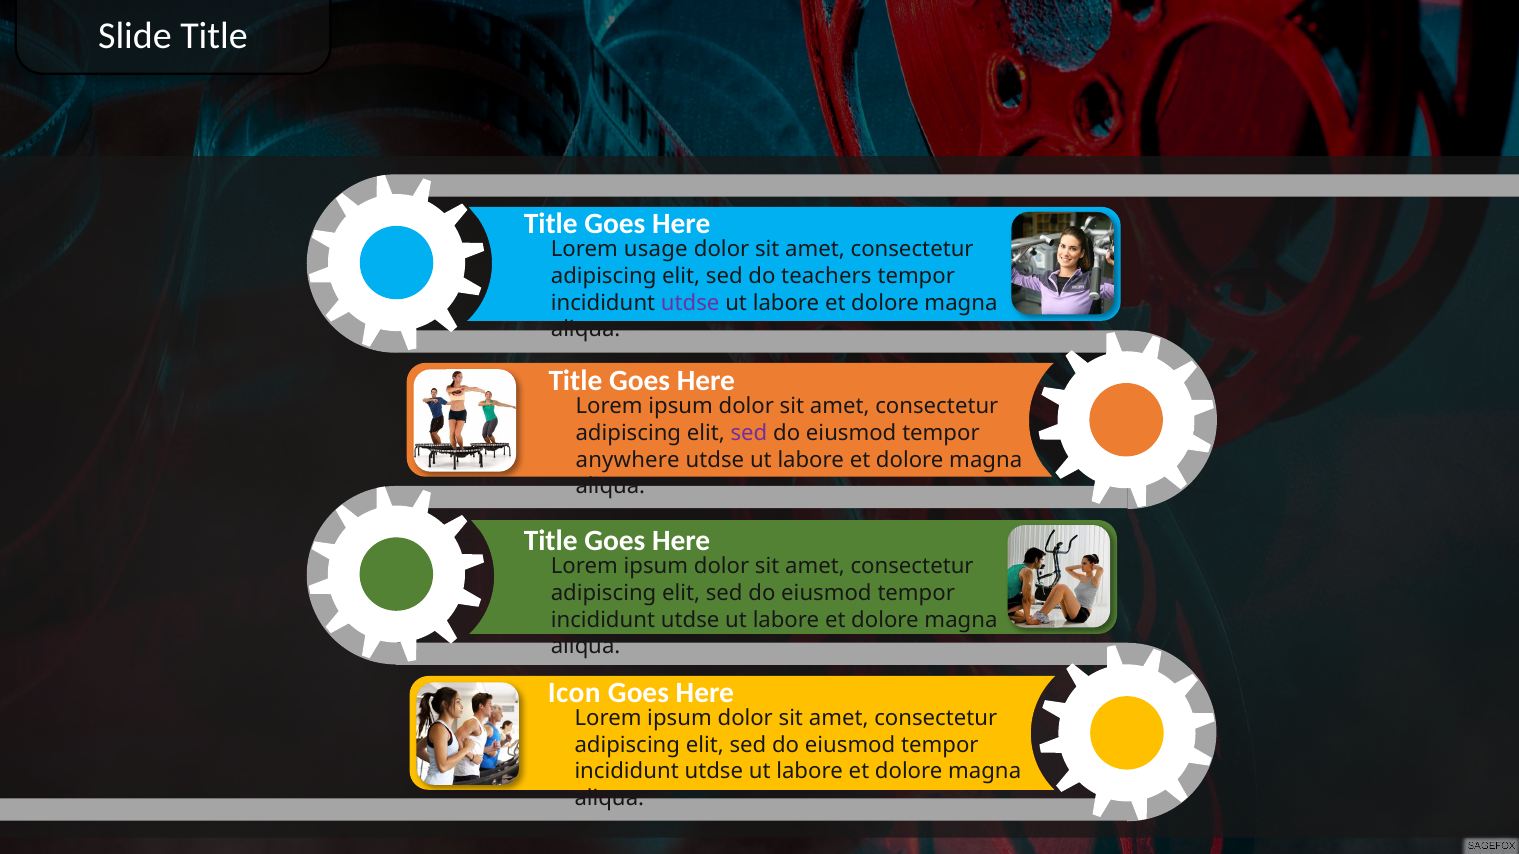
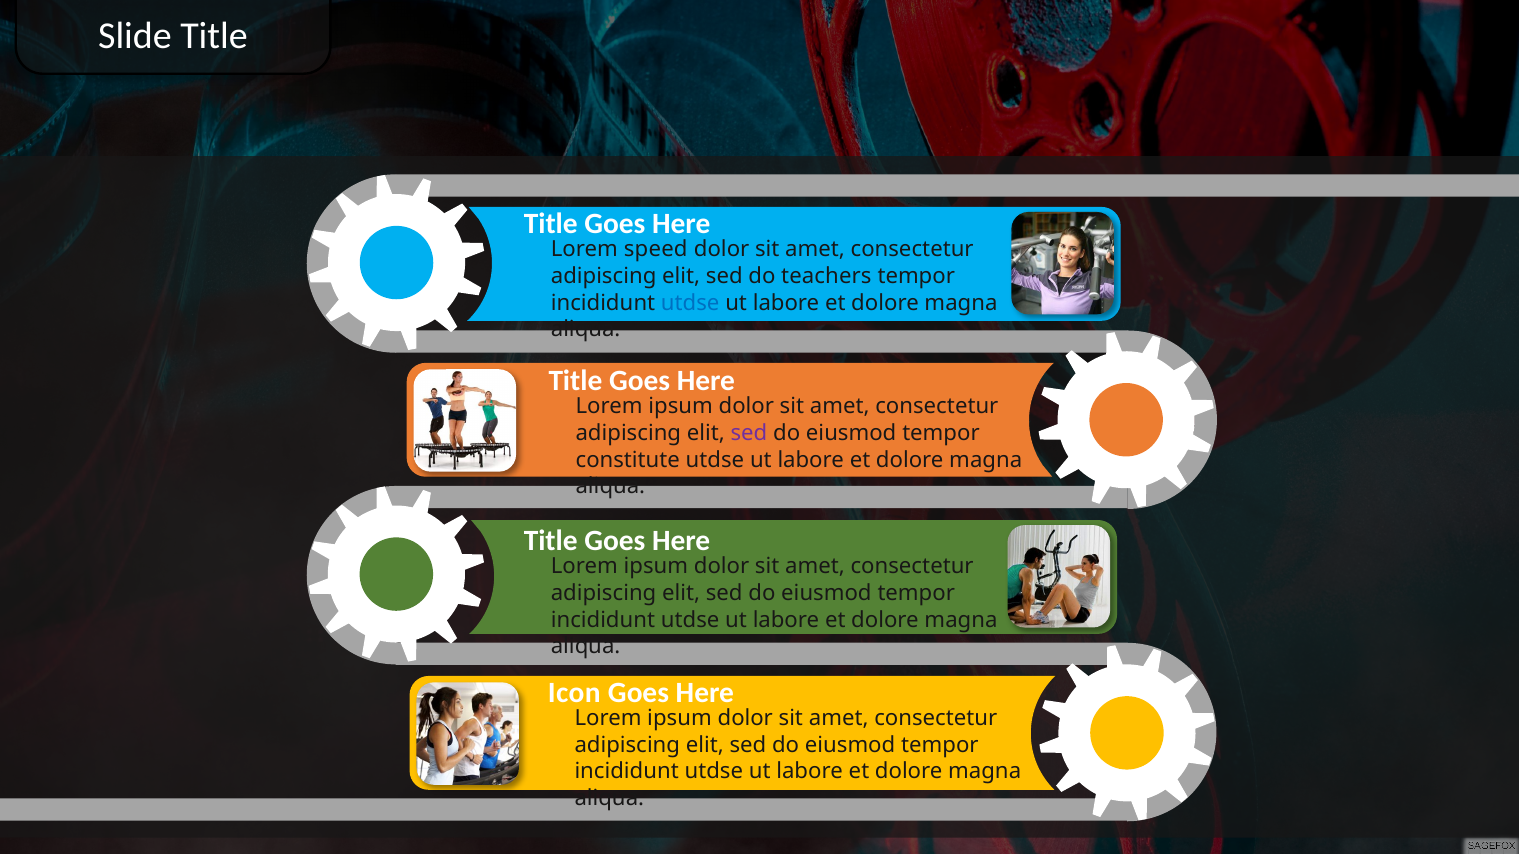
usage: usage -> speed (656, 250)
utdse colour: purple -> blue (690, 303)
anywhere: anywhere -> constitute (628, 460)
